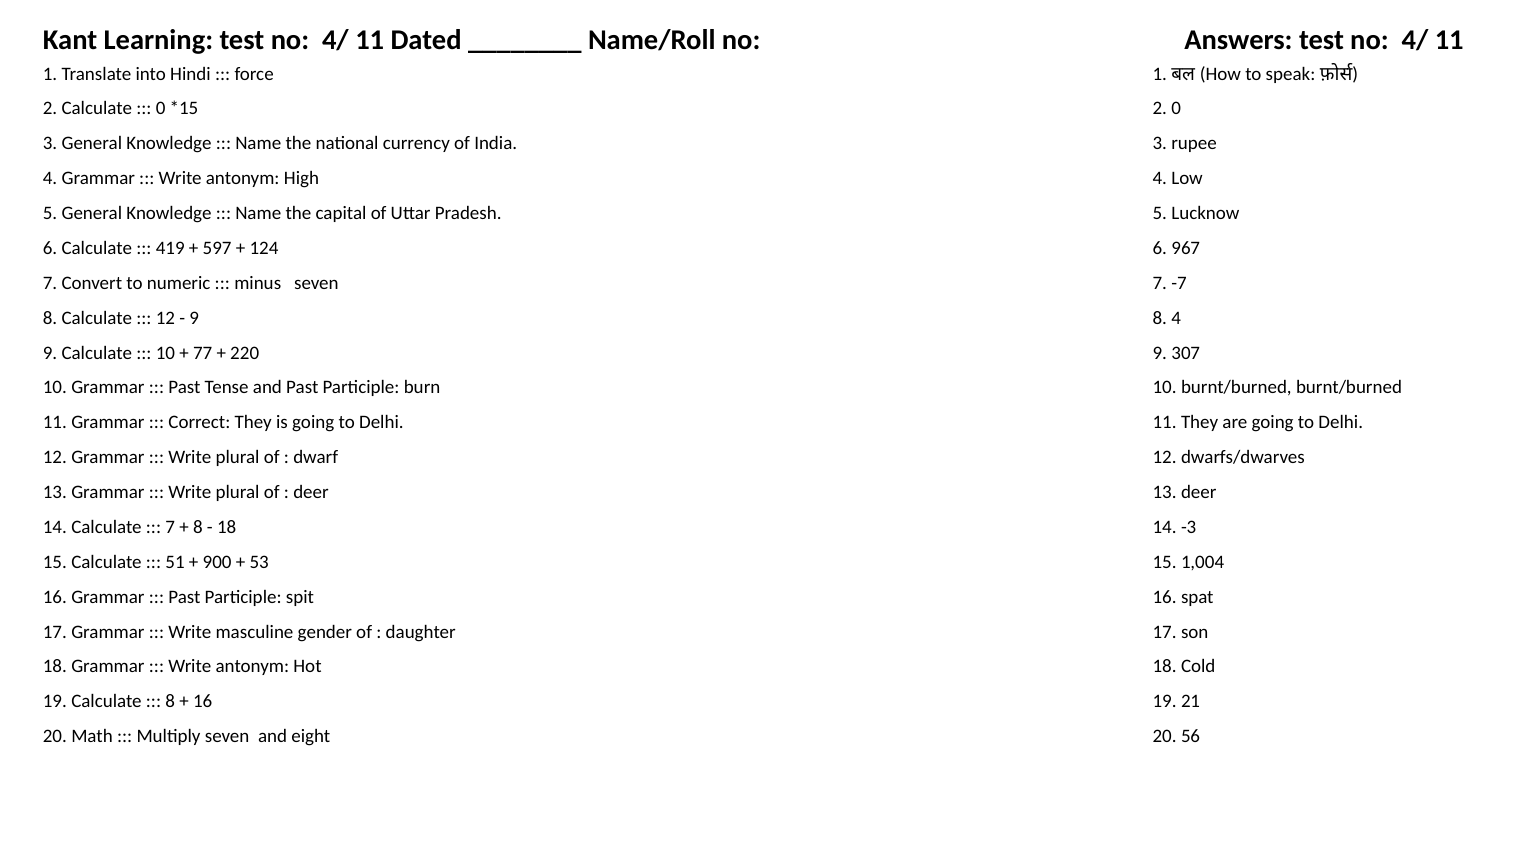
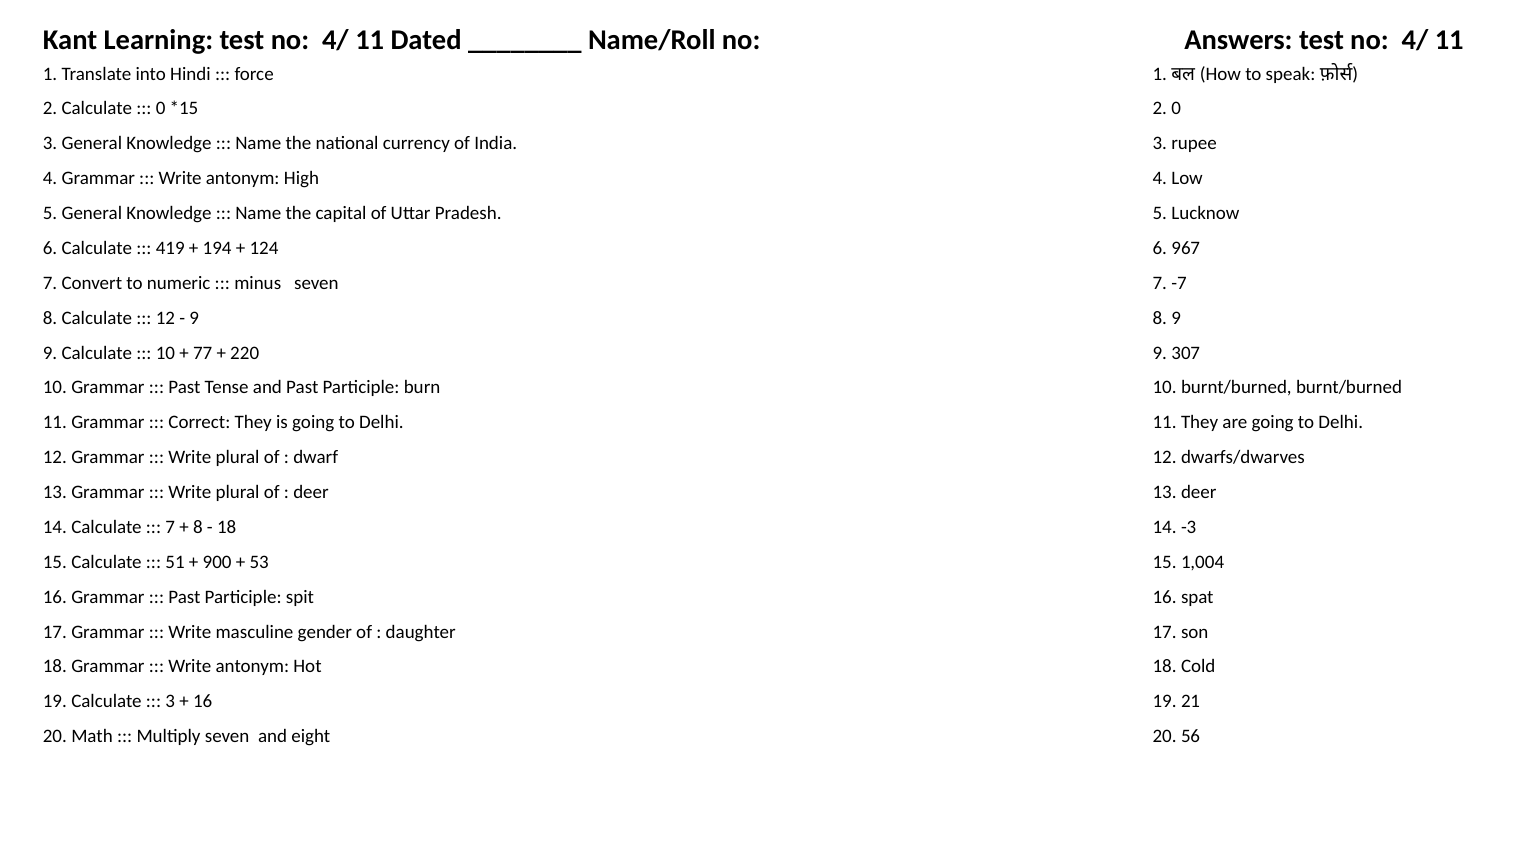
597: 597 -> 194 (217, 248)
8 4: 4 -> 9 (1176, 318)
8: 8 -> 3 (170, 702)
